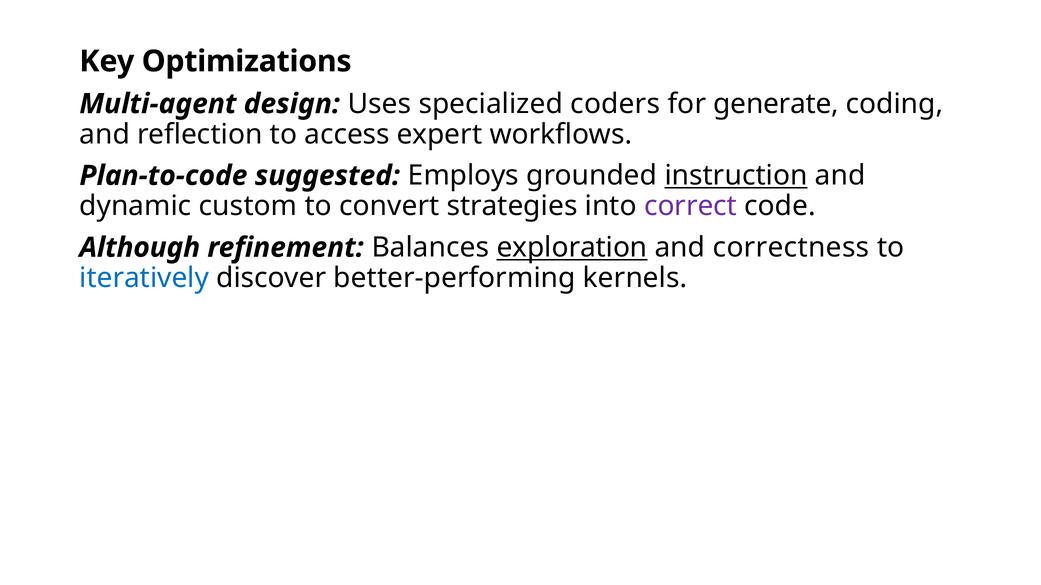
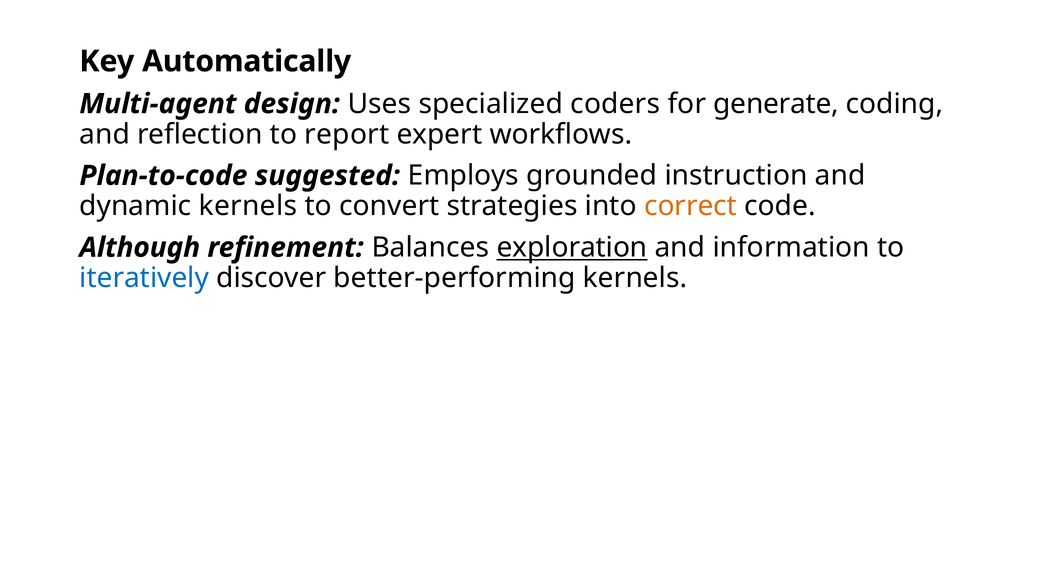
Optimizations: Optimizations -> Automatically (247, 61)
access: access -> report (347, 134)
instruction underline: present -> none (736, 176)
dynamic custom: custom -> kernels (248, 206)
correct colour: purple -> orange (691, 206)
correctness: correctness -> information (791, 248)
